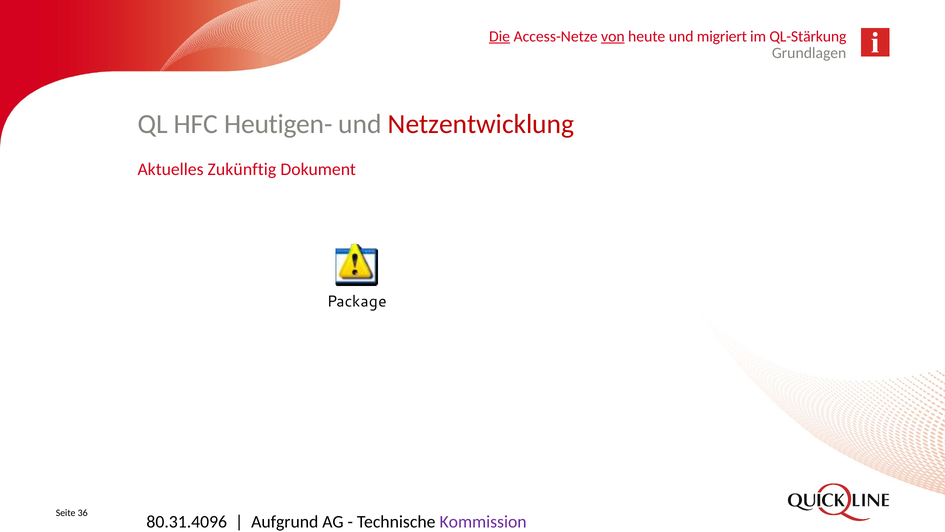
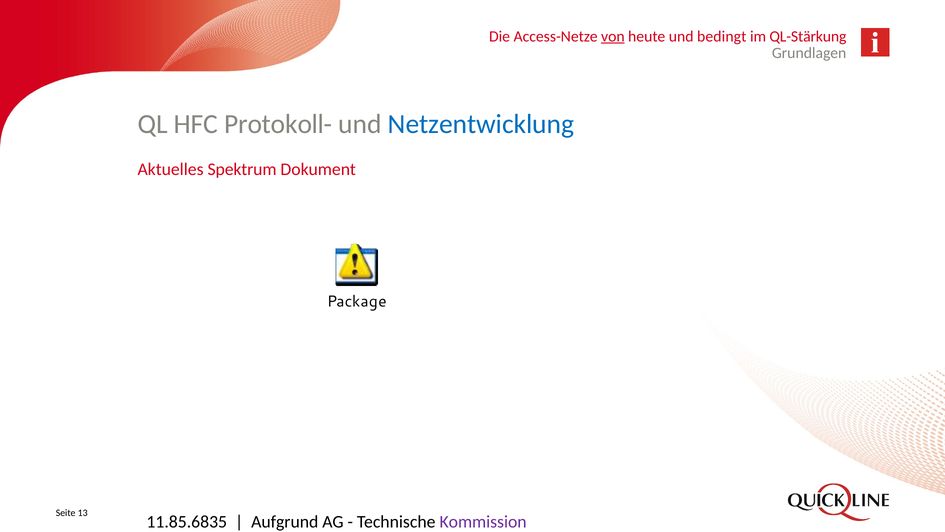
Die underline: present -> none (500, 36)
migriert: migriert -> bedingt (722, 36)
Heutigen-: Heutigen- -> Protokoll- (278, 124)
Netzentwicklung colour: red -> blue (481, 124)
Zukünftig: Zukünftig -> Spektrum (242, 169)
36: 36 -> 13 (83, 512)
80.31.4096: 80.31.4096 -> 11.85.6835 (187, 521)
